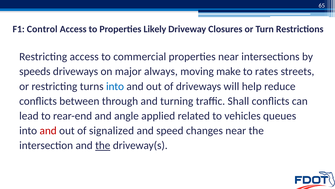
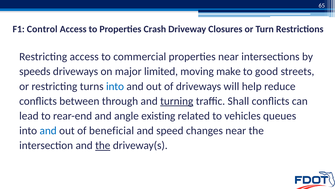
Likely: Likely -> Crash (155, 29)
always: always -> limited (161, 71)
rates: rates -> good (267, 71)
turning underline: none -> present (177, 101)
applied: applied -> existing (158, 116)
and colour: red -> blue (48, 130)
signalized: signalized -> beneficial (112, 130)
